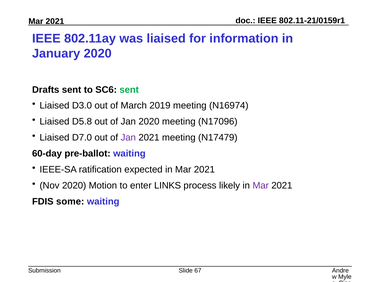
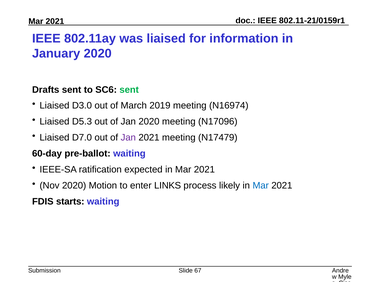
D5.8: D5.8 -> D5.3 (82, 122)
Mar colour: purple -> blue (261, 186)
some: some -> starts (70, 202)
